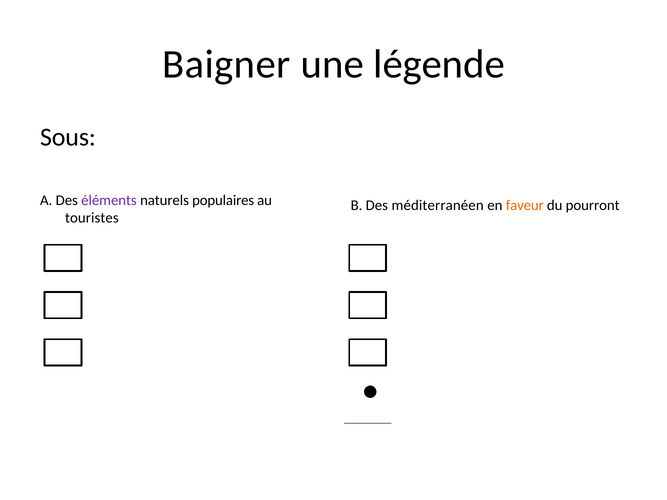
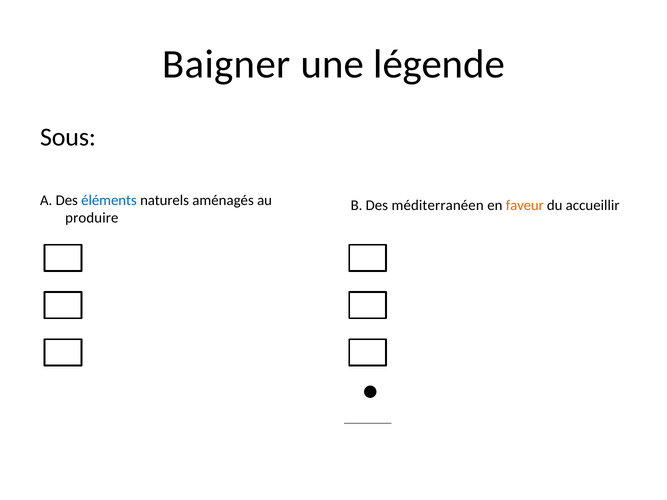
éléments colour: purple -> blue (109, 200)
populaires: populaires -> aménagés (223, 200)
pourront: pourront -> accueillir (593, 206)
touristes: touristes -> produire (92, 218)
